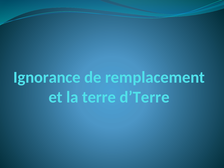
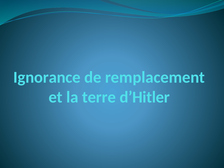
d’Terre: d’Terre -> d’Hitler (145, 97)
